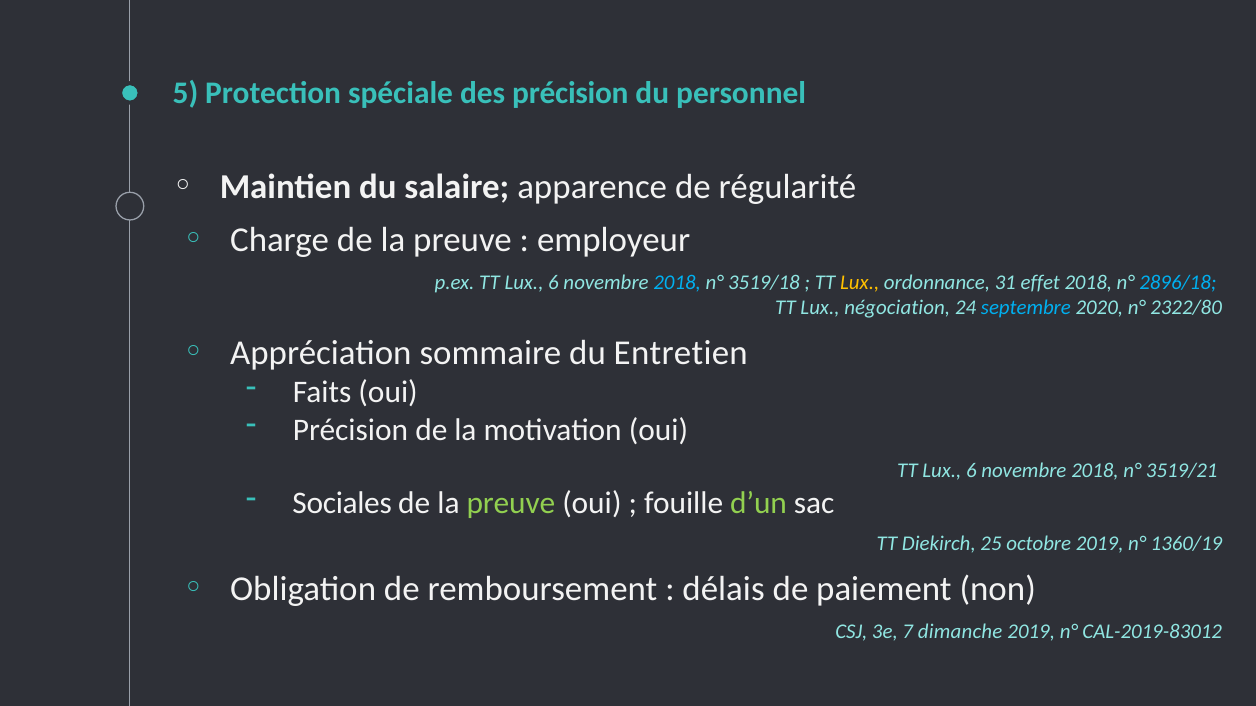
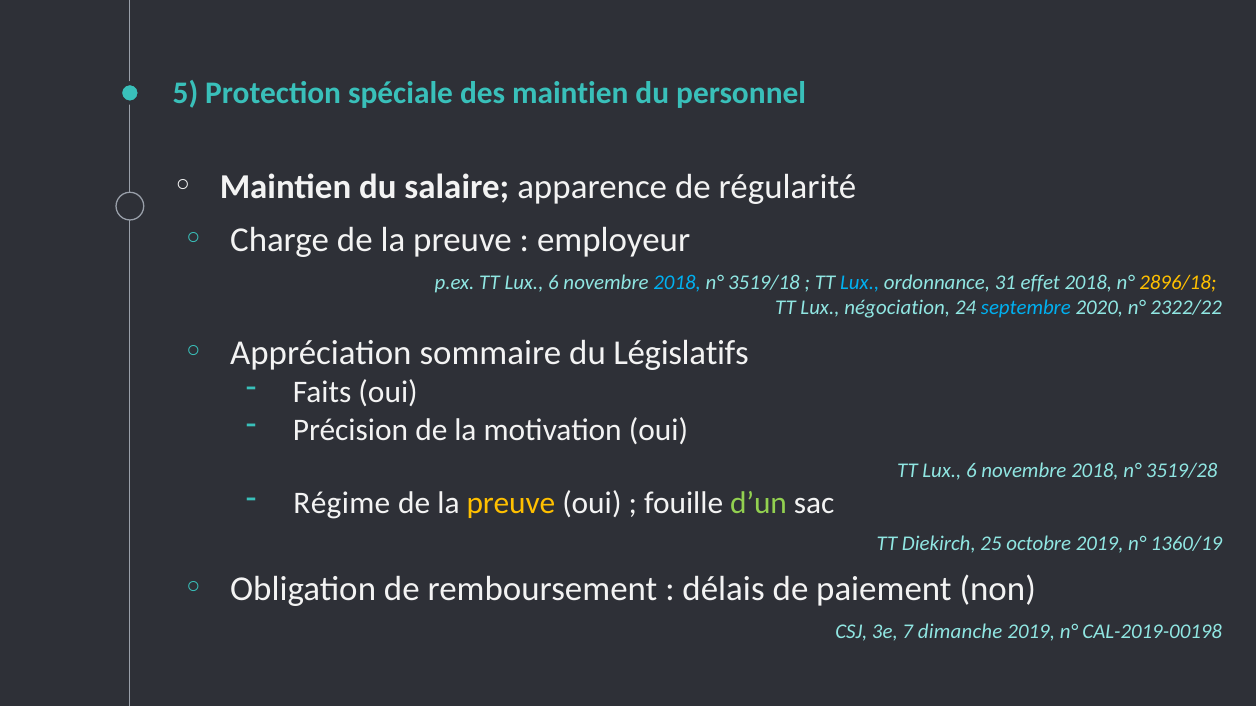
des précision: précision -> maintien (570, 94)
Lux colour: yellow -> light blue (860, 283)
2896/18 colour: light blue -> yellow (1178, 283)
2322/80: 2322/80 -> 2322/22 (1186, 308)
Entretien: Entretien -> Législatifs (681, 353)
3519/21: 3519/21 -> 3519/28 (1182, 471)
Sociales: Sociales -> Régime (342, 503)
preuve colour: light green -> yellow (511, 503)
CAL-2019-83012: CAL-2019-83012 -> CAL-2019-00198 (1152, 632)
